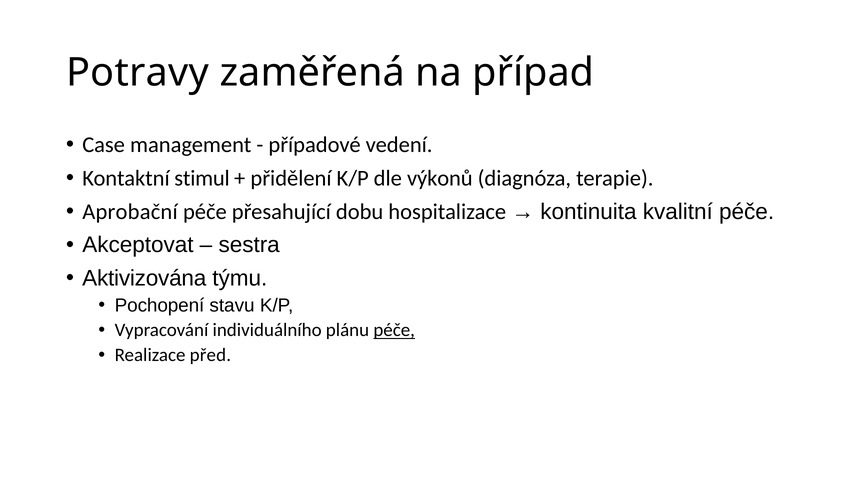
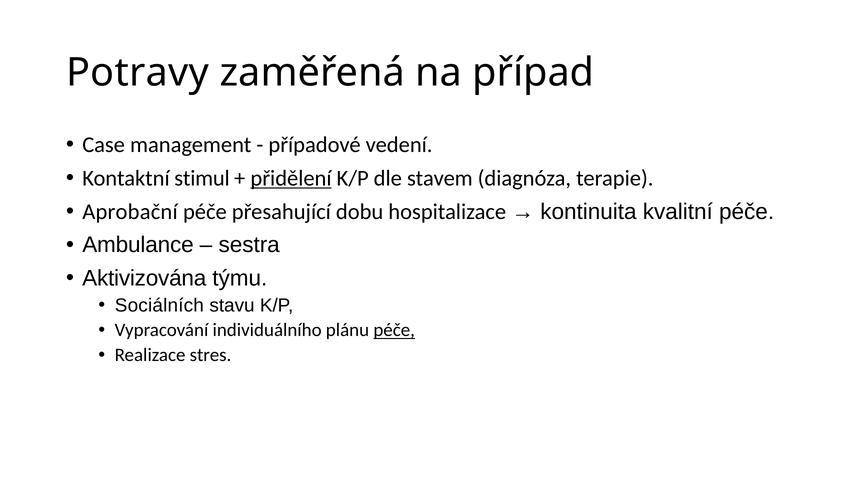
přidělení underline: none -> present (291, 178)
výkonů: výkonů -> stavem (440, 178)
Akceptovat: Akceptovat -> Ambulance (138, 245)
Pochopení: Pochopení -> Sociálních (159, 305)
před: před -> stres (211, 355)
